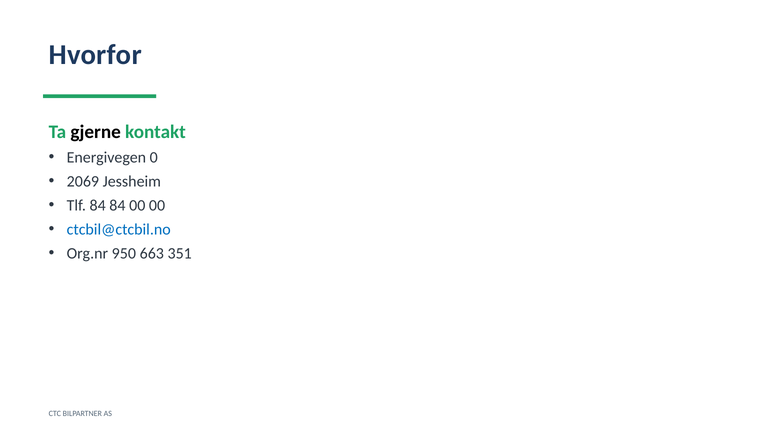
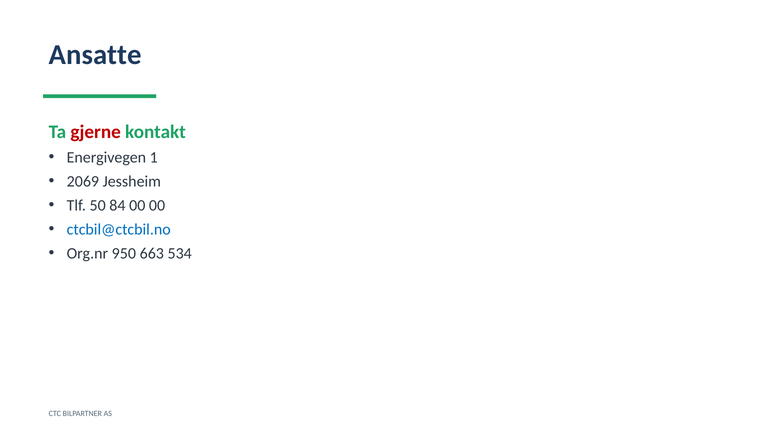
Hvorfor: Hvorfor -> Ansatte (95, 55)
gjerne colour: black -> red (96, 132)
0: 0 -> 1 (154, 158)
Tlf 84: 84 -> 50 (98, 205)
351: 351 -> 534 (180, 253)
